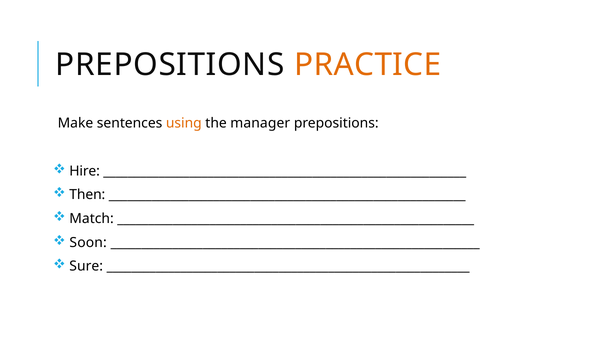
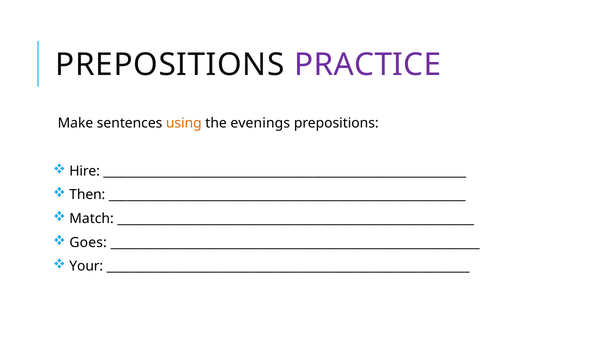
PRACTICE colour: orange -> purple (368, 65)
manager: manager -> evenings (260, 123)
Soon: Soon -> Goes (88, 242)
Sure: Sure -> Your (86, 266)
